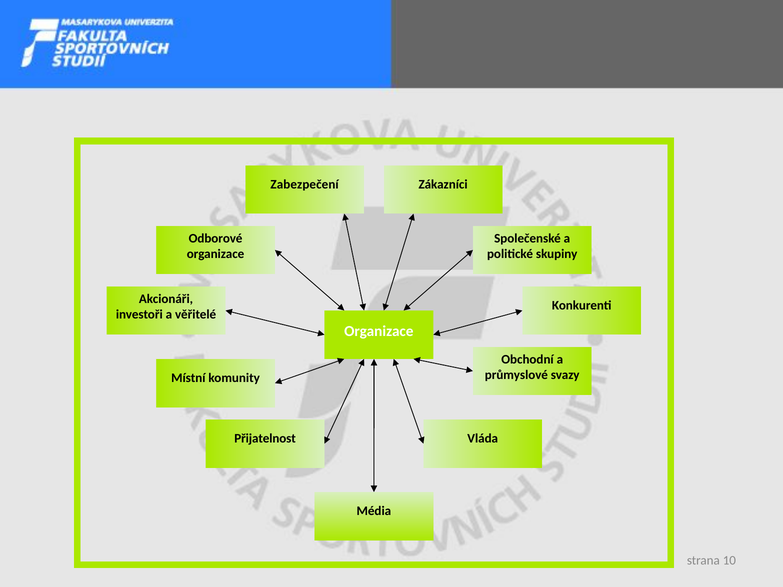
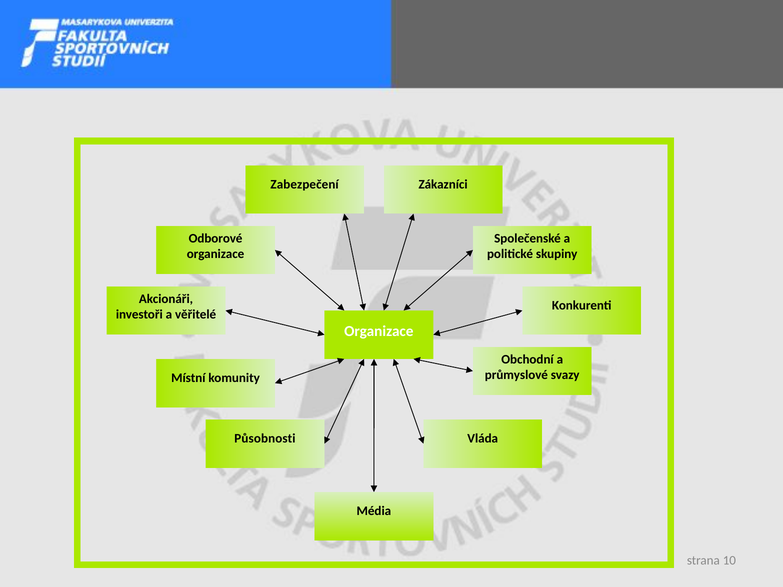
Přijatelnost: Přijatelnost -> Působnosti (265, 439)
